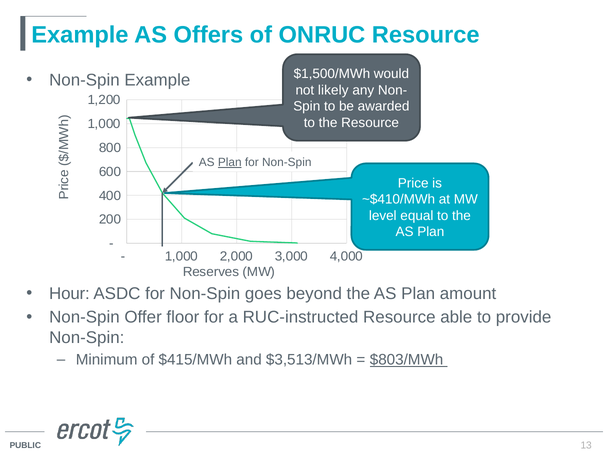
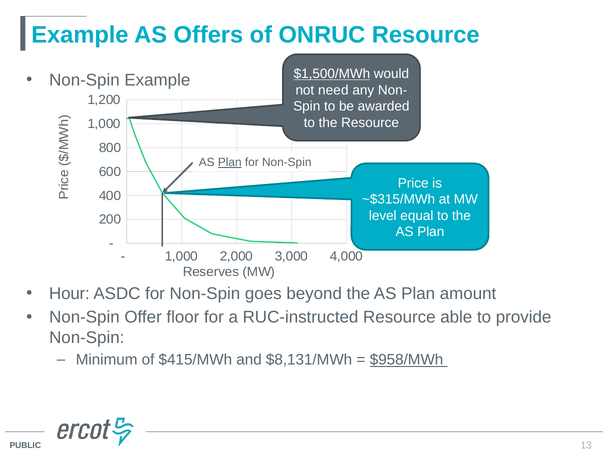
$1,500/MWh underline: none -> present (332, 74)
likely: likely -> need (333, 90)
~$410/MWh: ~$410/MWh -> ~$315/MWh (399, 199)
$3,513/MWh: $3,513/MWh -> $8,131/MWh (309, 360)
$803/MWh: $803/MWh -> $958/MWh (407, 360)
